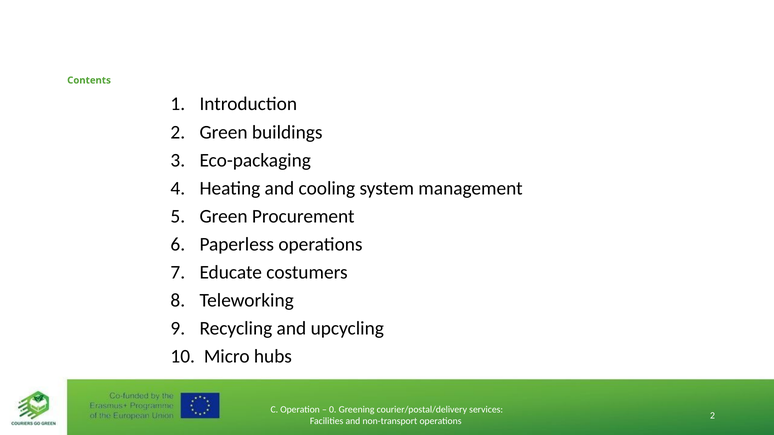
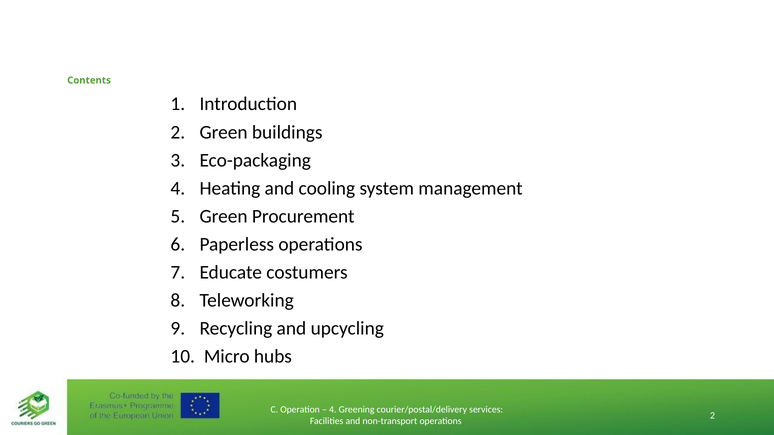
0: 0 -> 4 (333, 410)
